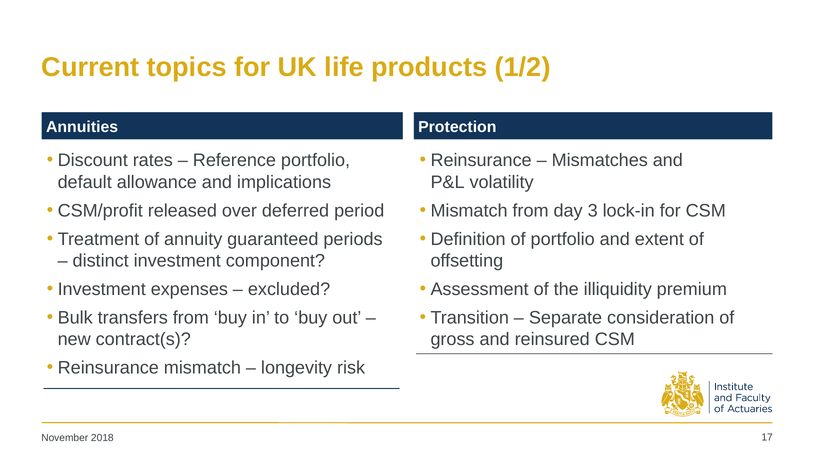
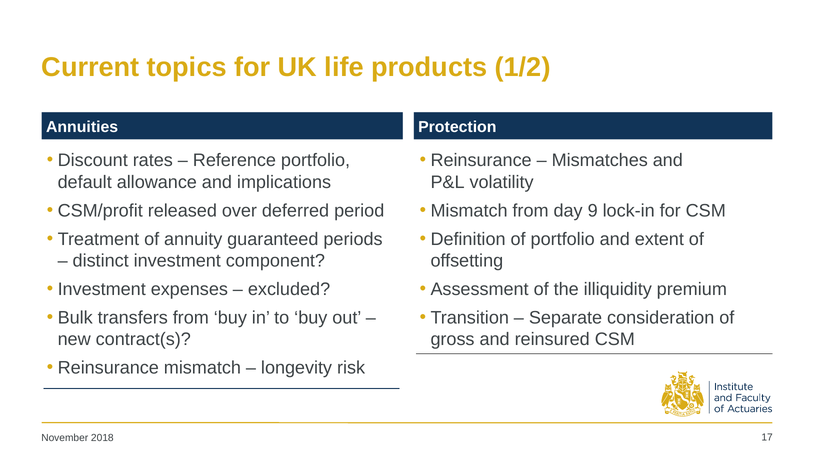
3: 3 -> 9 (593, 211)
